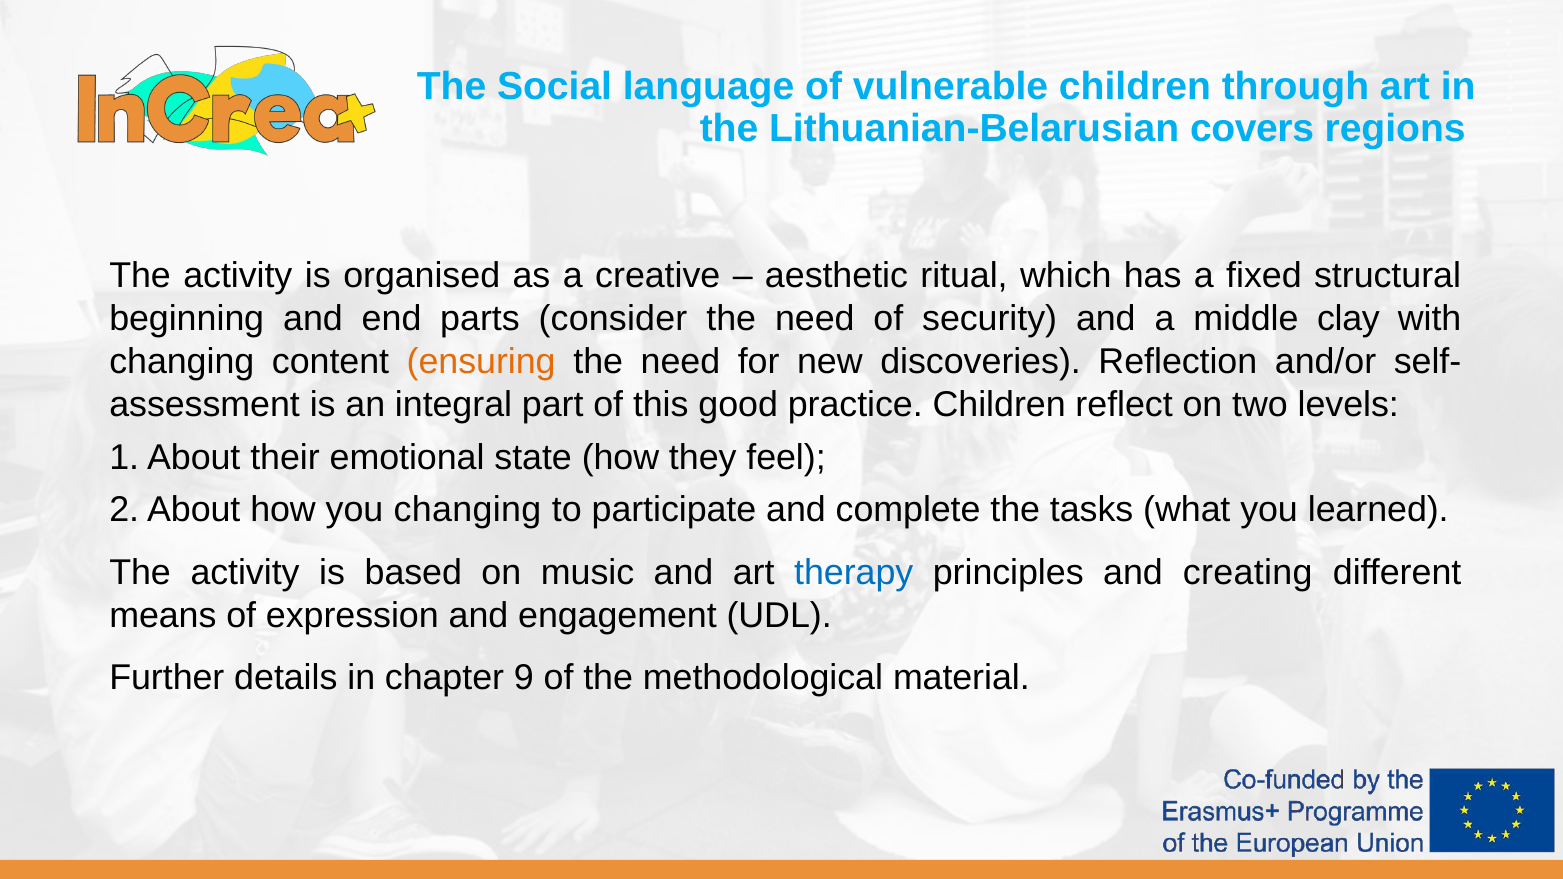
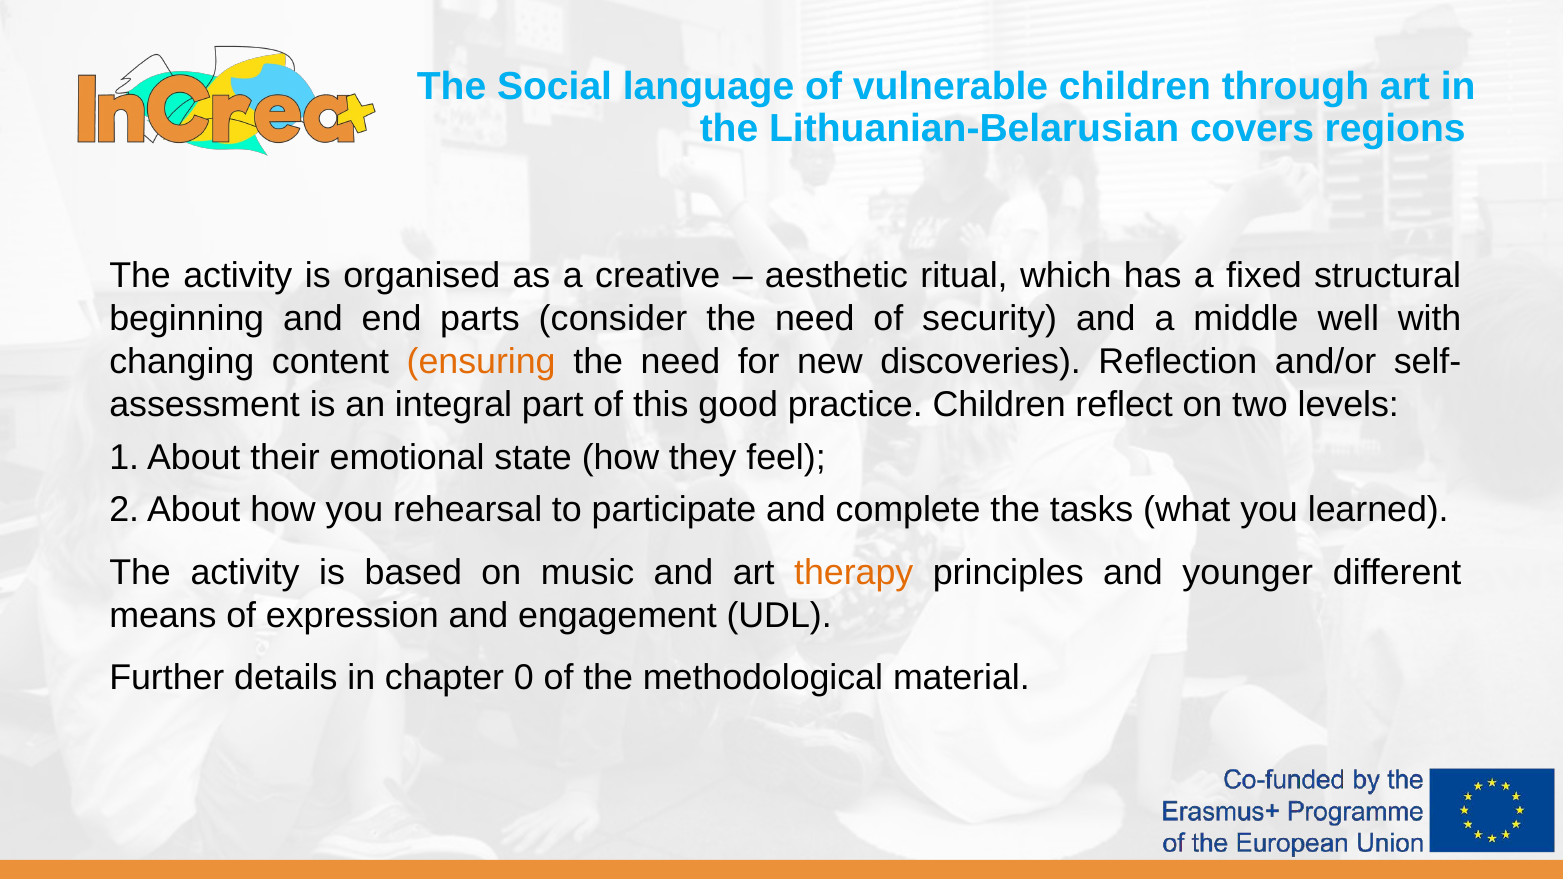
clay: clay -> well (1348, 319)
you changing: changing -> rehearsal (468, 510)
therapy colour: blue -> orange (854, 573)
creating: creating -> younger (1248, 573)
9: 9 -> 0 (524, 678)
